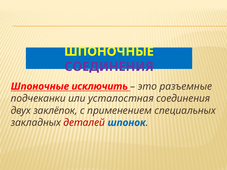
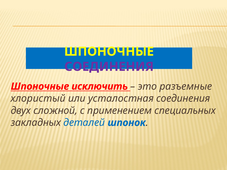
подчеканки: подчеканки -> хлористый (38, 99)
заклёпок: заклёпок -> сложной (55, 111)
деталей colour: red -> blue (84, 123)
